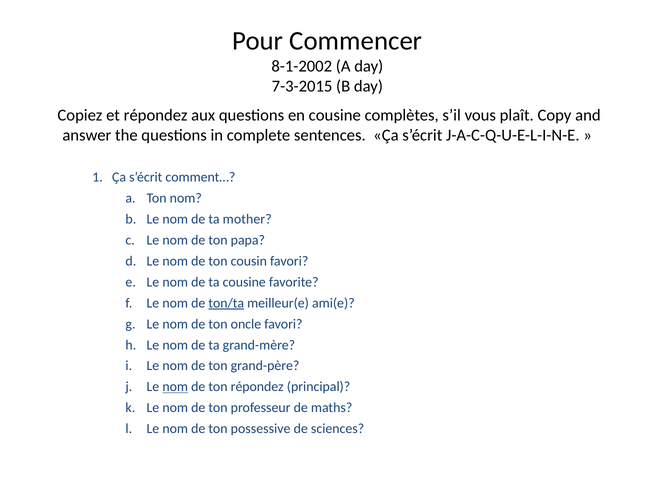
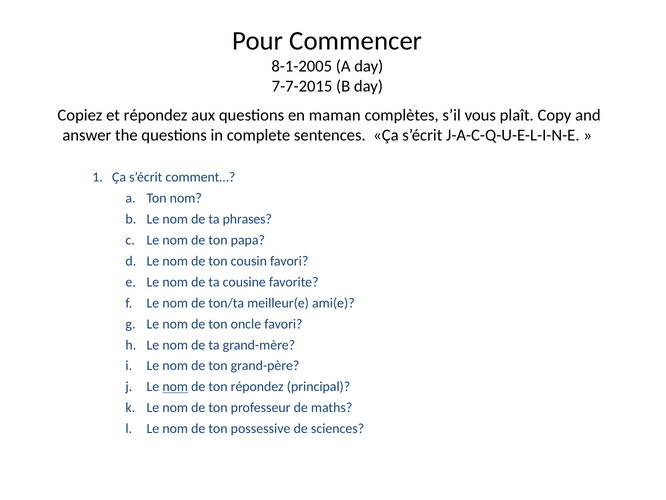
8-1-2002: 8-1-2002 -> 8-1-2005 (302, 66)
7-3-2015: 7-3-2015 -> 7-7-2015 (302, 86)
en cousine: cousine -> maman (335, 115)
mother: mother -> phrases (247, 219)
ton/ta underline: present -> none (226, 303)
